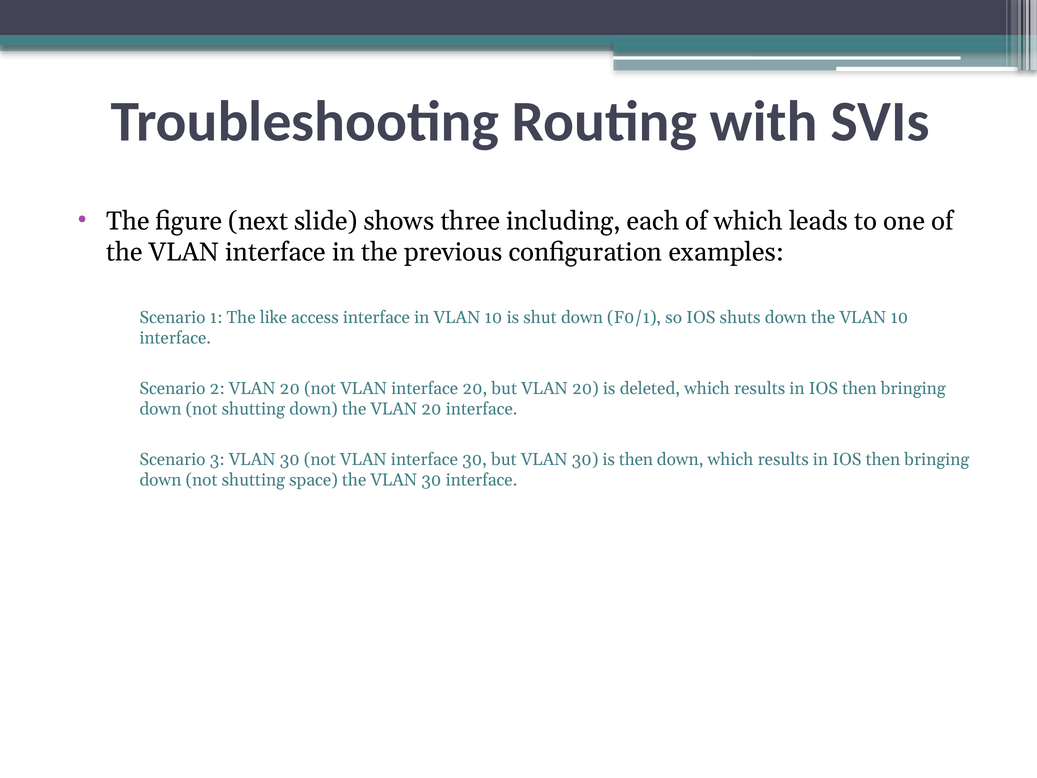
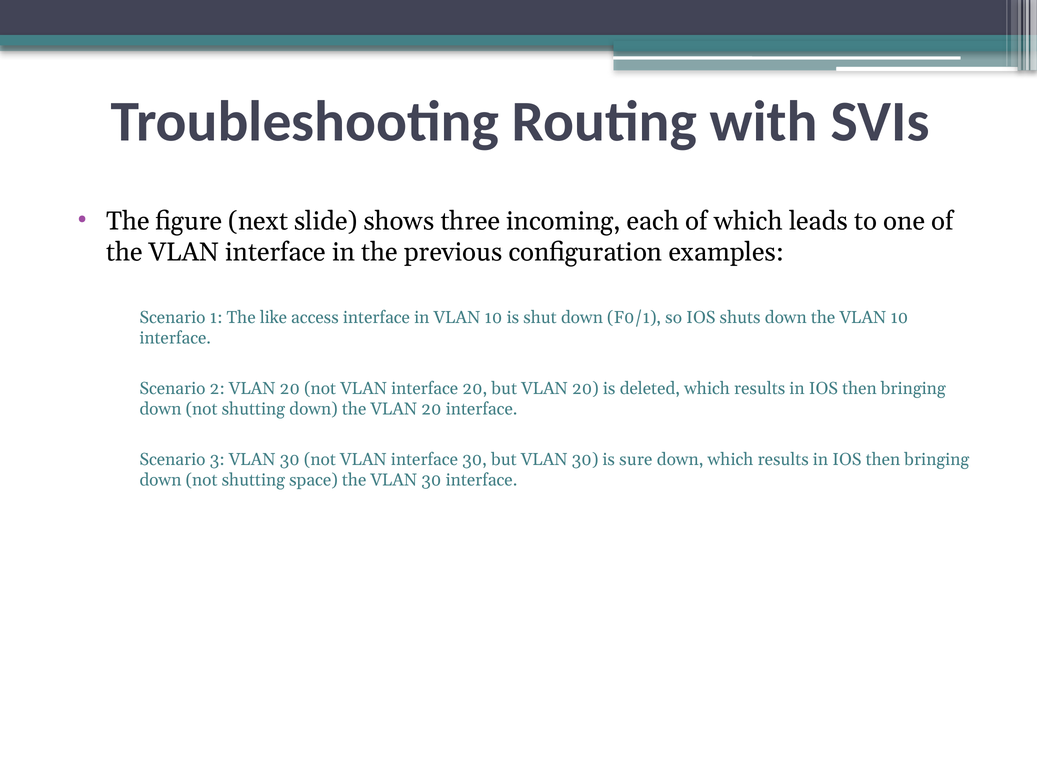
including: including -> incoming (563, 221)
is then: then -> sure (636, 459)
